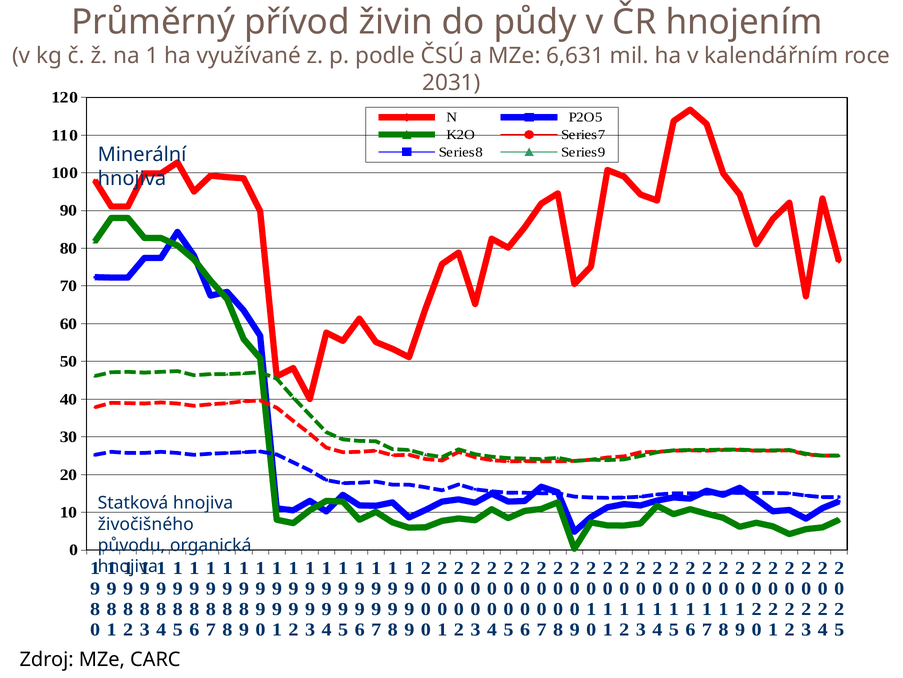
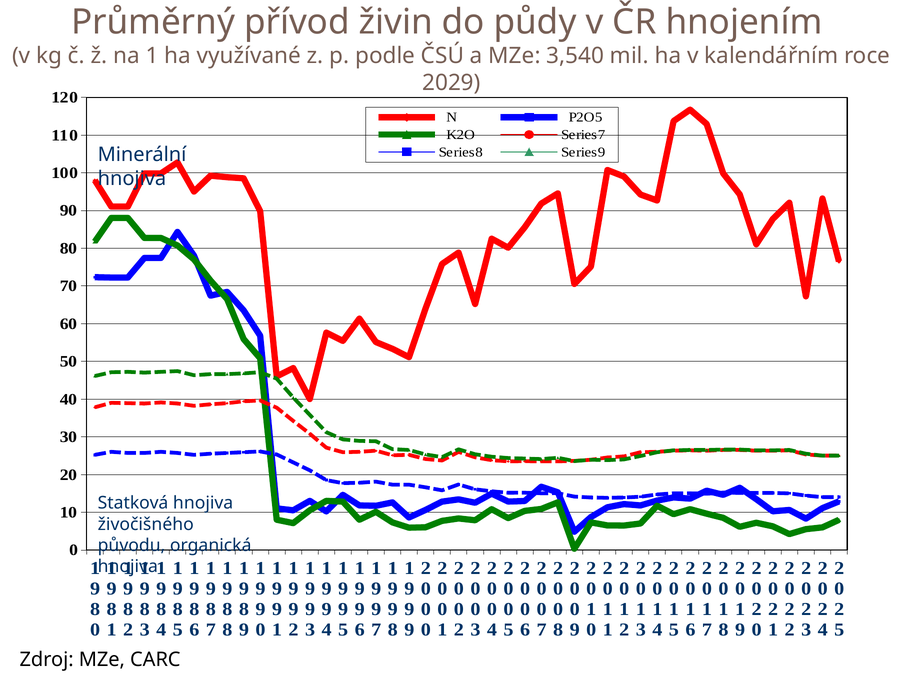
6,631: 6,631 -> 3,540 (575, 56)
2031: 2031 -> 2029 (451, 83)
